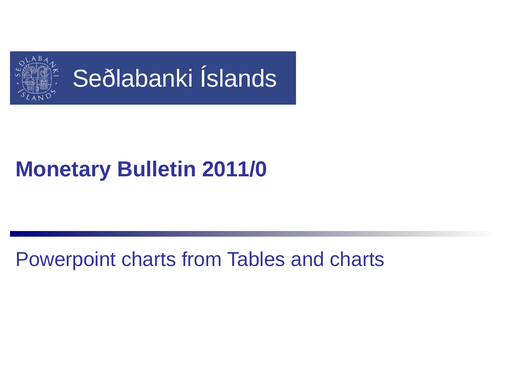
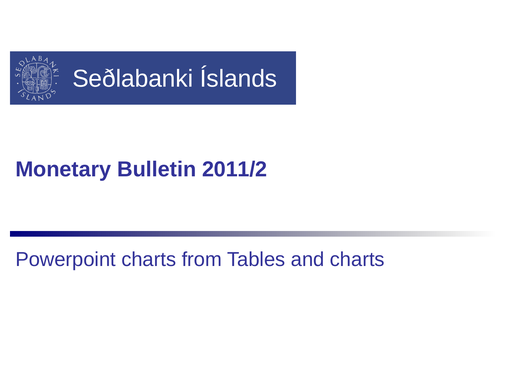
2011/0: 2011/0 -> 2011/2 (235, 169)
